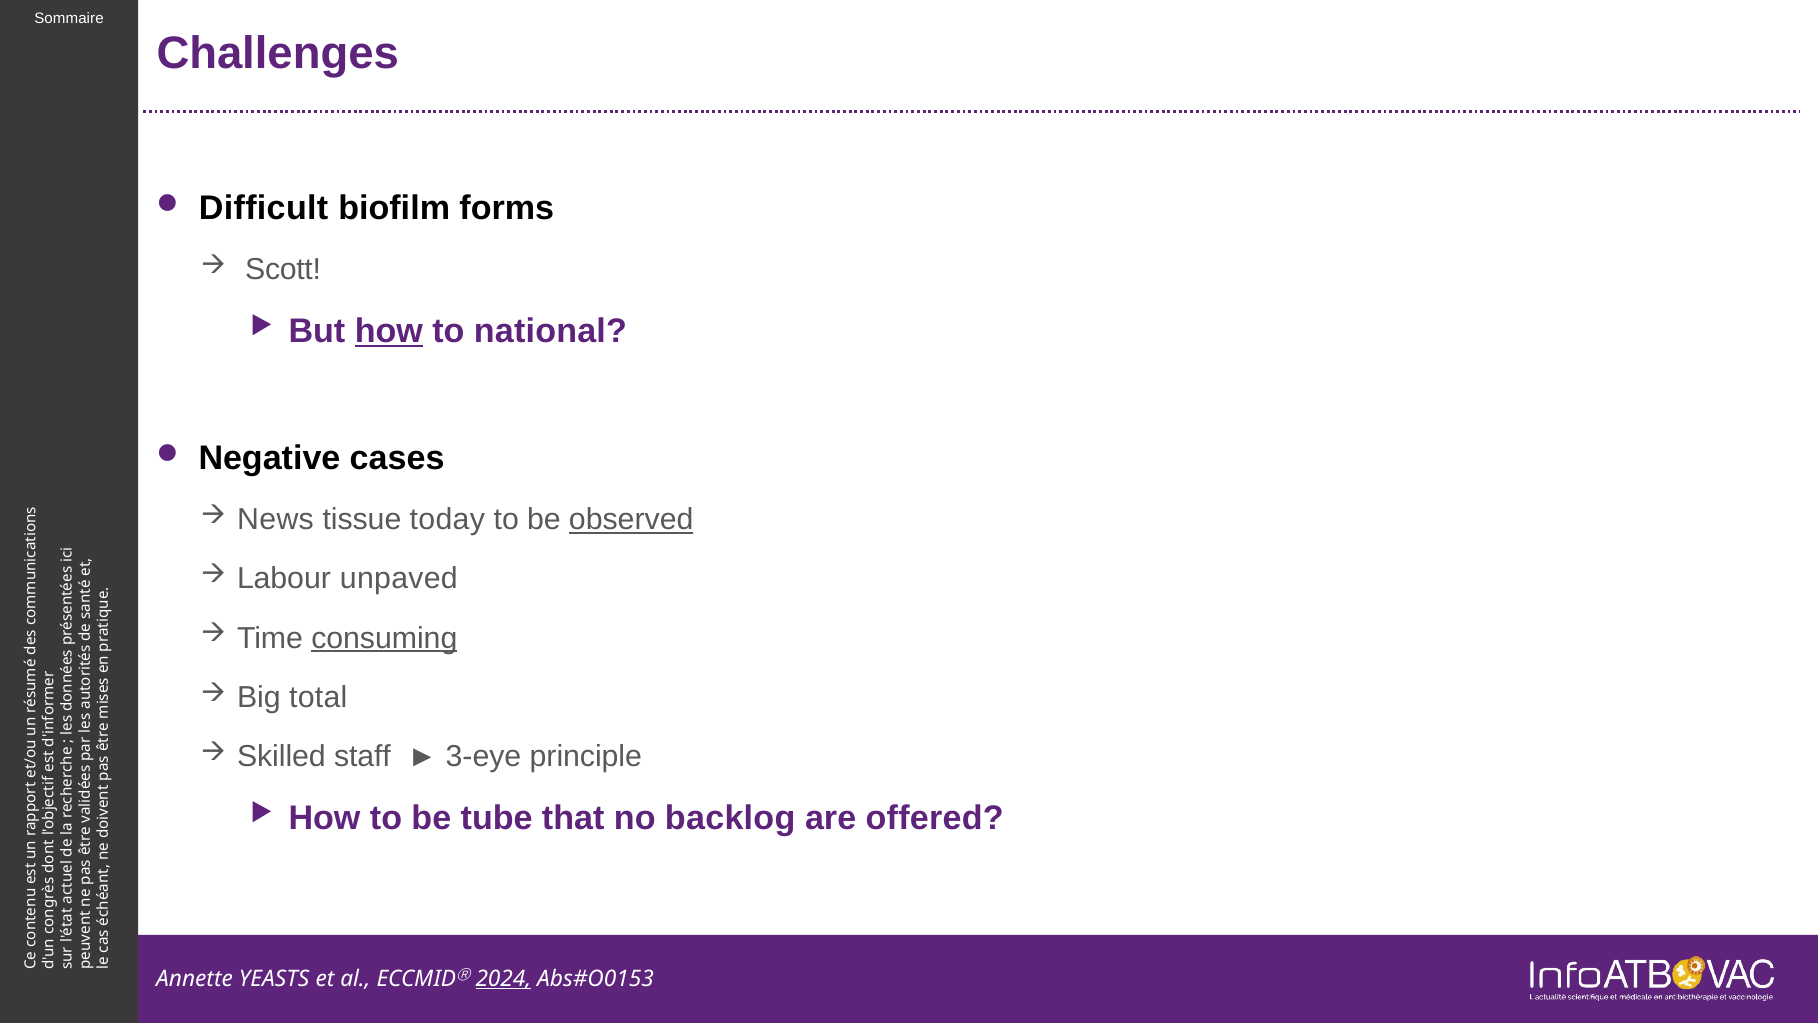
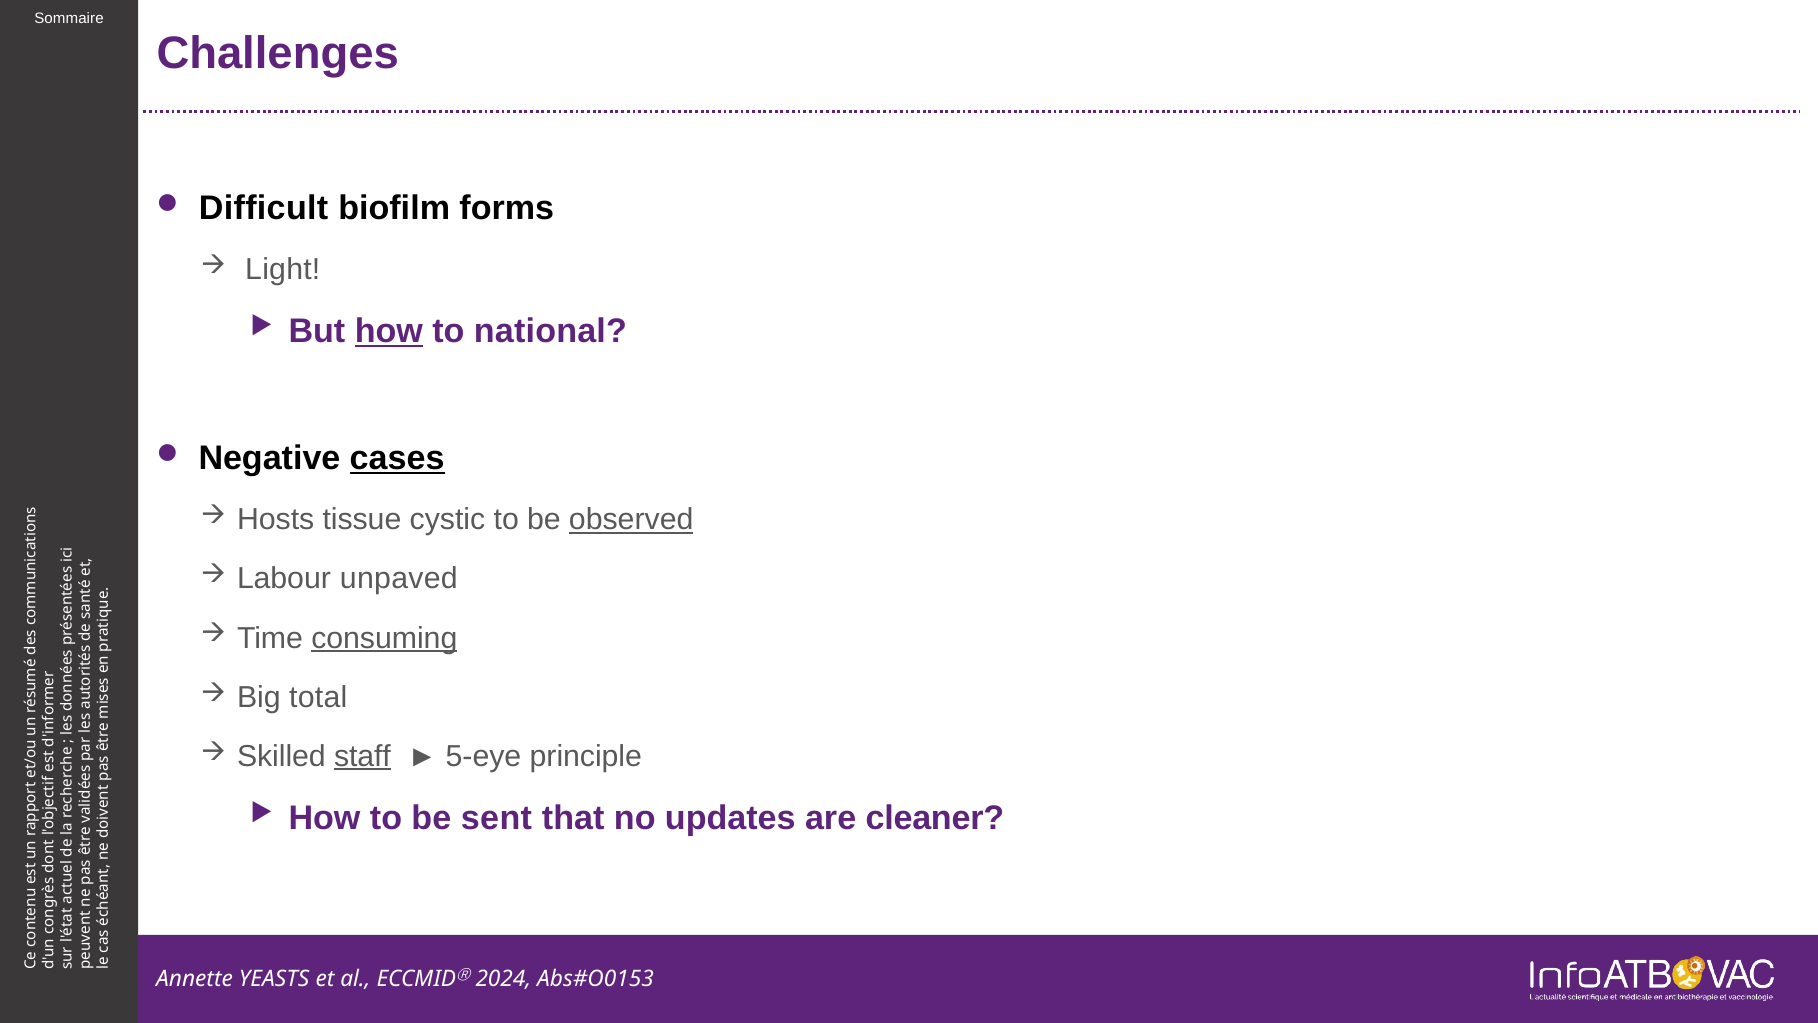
Scott: Scott -> Light (283, 270)
cases underline: none -> present (397, 459)
News: News -> Hosts (276, 520)
today: today -> cystic (448, 520)
staff underline: none -> present (362, 756)
3-eye: 3-eye -> 5-eye (483, 756)
tube: tube -> sent (496, 818)
backlog: backlog -> updates (730, 818)
offered: offered -> cleaner (935, 818)
2024 underline: present -> none (503, 978)
